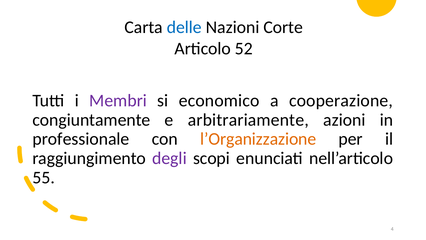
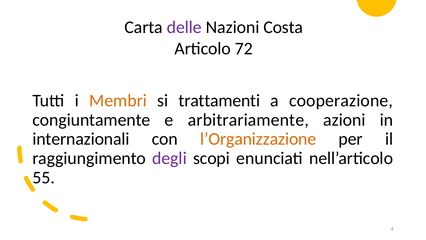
delle colour: blue -> purple (184, 27)
Corte: Corte -> Costa (283, 27)
52: 52 -> 72 (244, 49)
Membri colour: purple -> orange (118, 101)
economico: economico -> trattamenti (219, 101)
professionale: professionale -> internazionali (81, 139)
